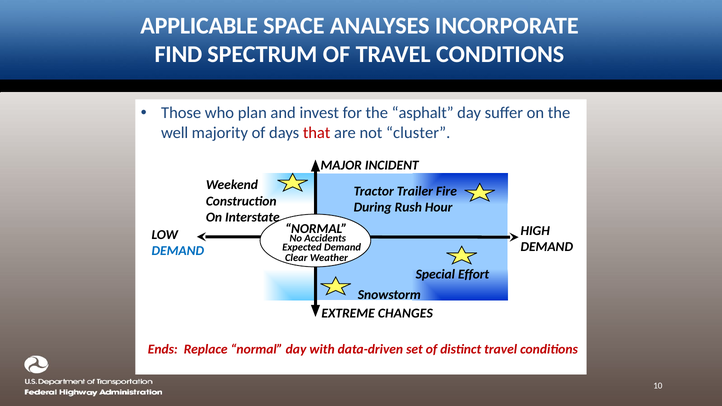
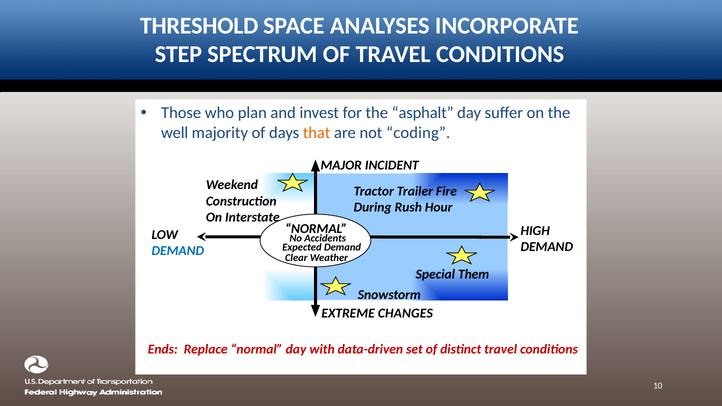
APPLICABLE: APPLICABLE -> THRESHOLD (199, 26)
FIND: FIND -> STEP (178, 54)
that colour: red -> orange (317, 133)
cluster: cluster -> coding (418, 133)
Effort: Effort -> Them (474, 274)
